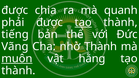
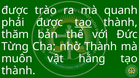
chia: chia -> trào (46, 10)
tiếng: tiếng -> thăm (15, 34)
Vãng: Vãng -> Từng (15, 47)
muôn underline: present -> none (17, 59)
